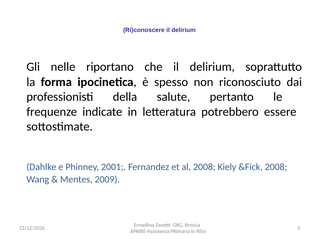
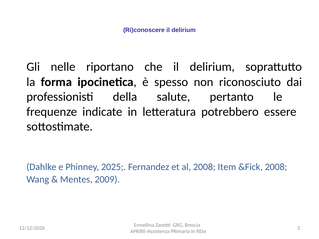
2001: 2001 -> 2025 (114, 167)
Kiely: Kiely -> Item (227, 167)
